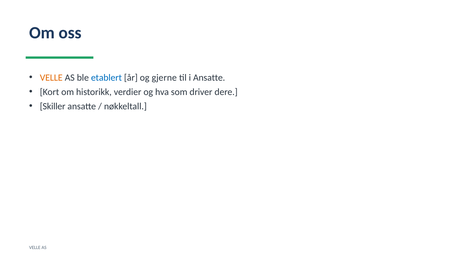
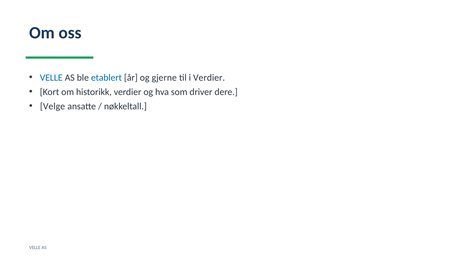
VELLE colour: orange -> blue (51, 78)
i Ansatte: Ansatte -> Verdier (209, 78)
Skiller: Skiller -> Velge (53, 106)
